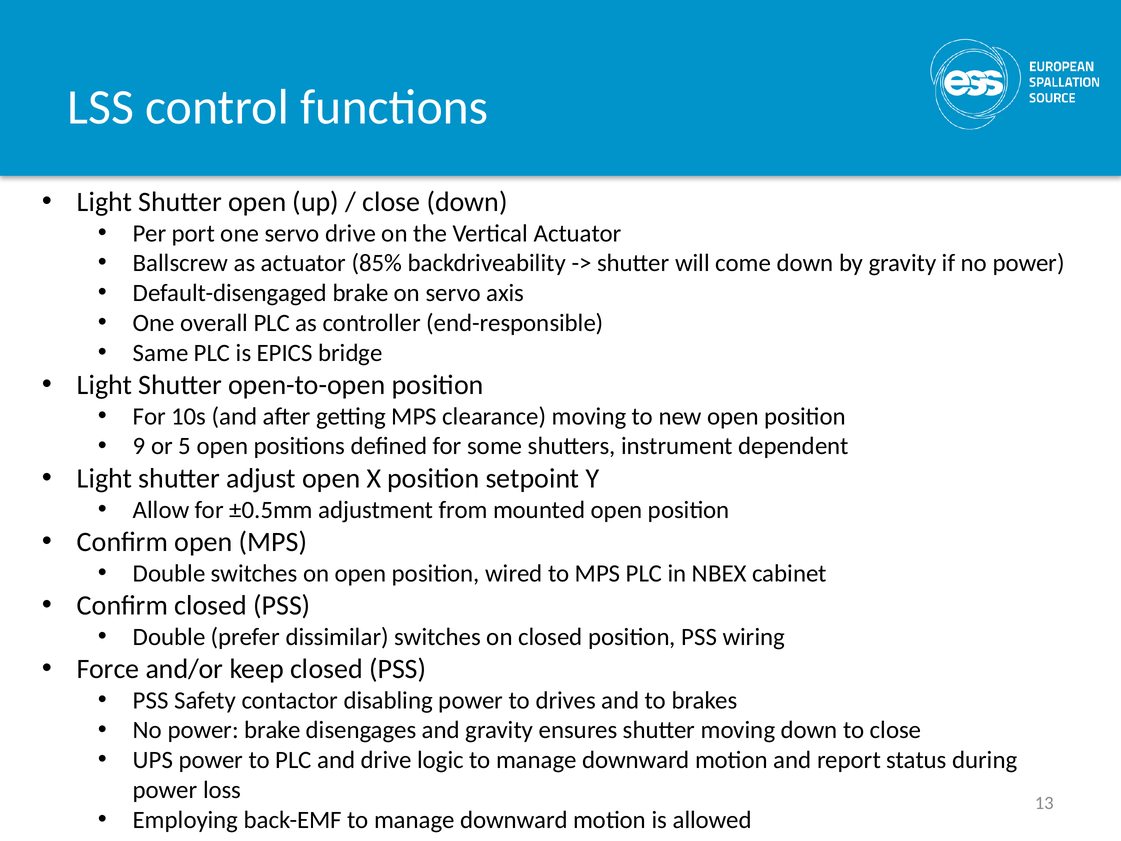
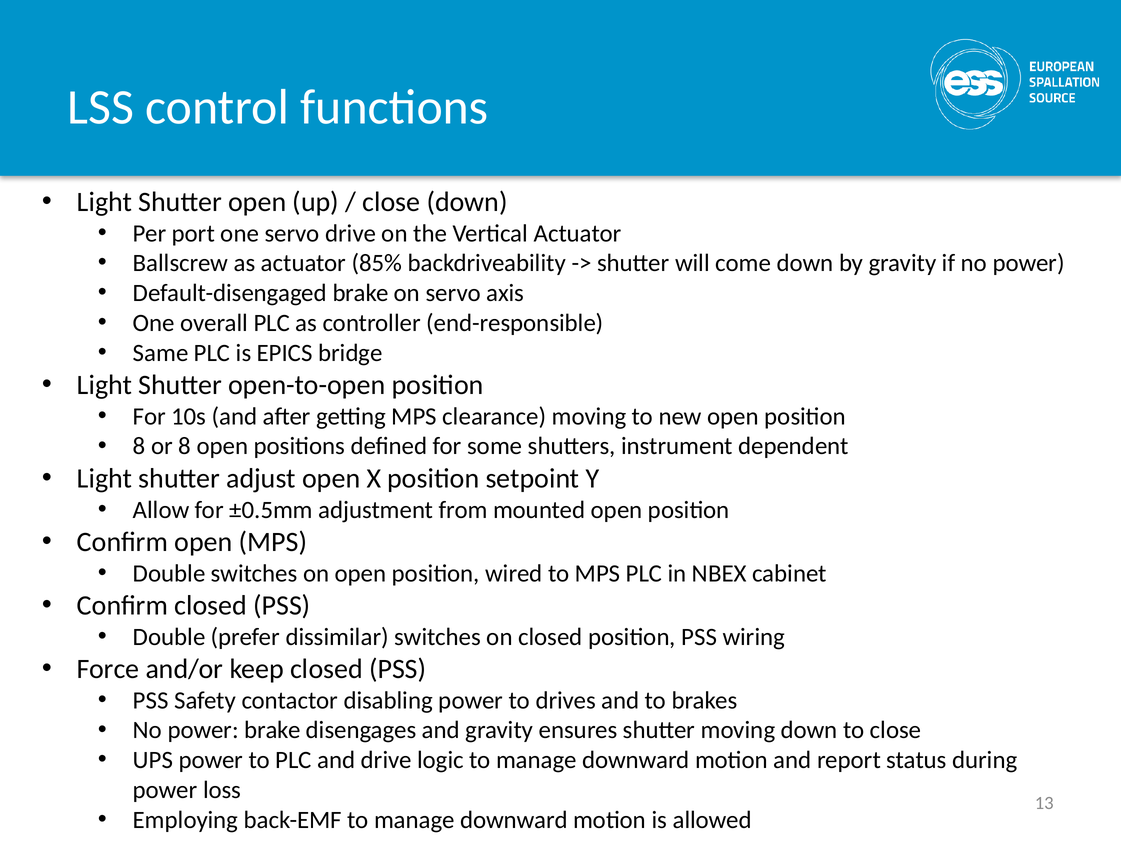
9: 9 -> 8 (139, 446)
or 5: 5 -> 8 (185, 446)
